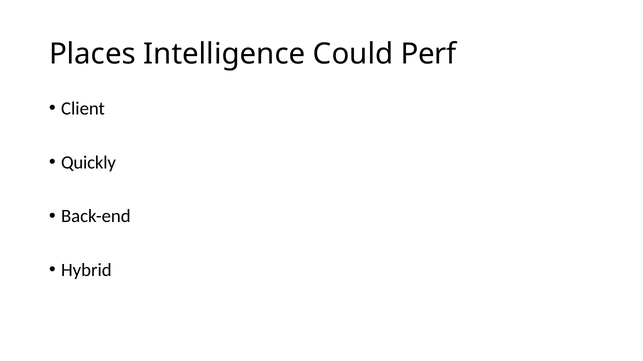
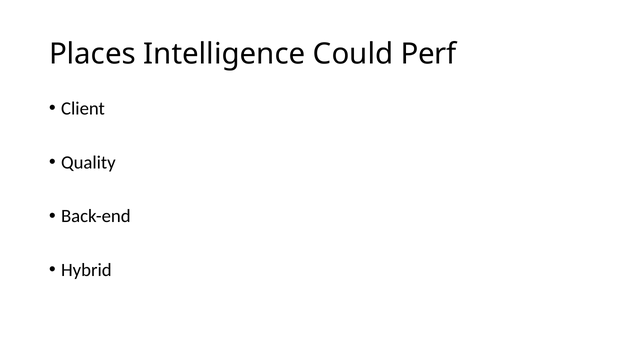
Quickly: Quickly -> Quality (88, 163)
